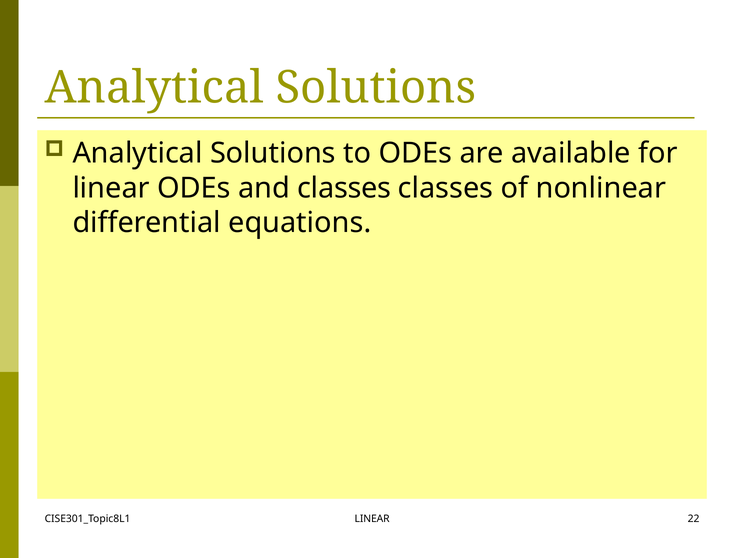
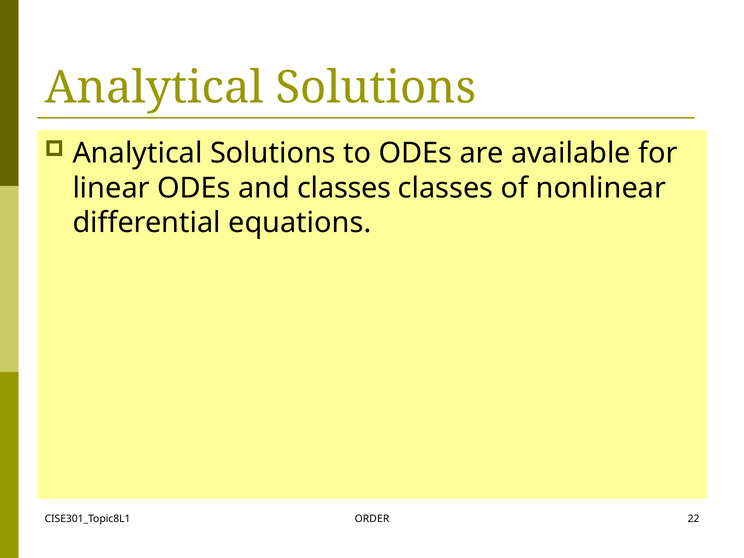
CISE301_Topic8L1 LINEAR: LINEAR -> ORDER (372, 519)
